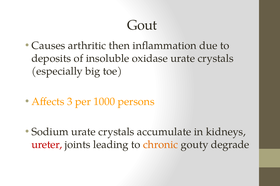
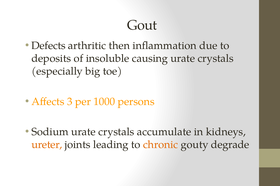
Causes: Causes -> Defects (48, 46)
oxidase: oxidase -> causing (150, 59)
ureter colour: red -> orange (47, 145)
